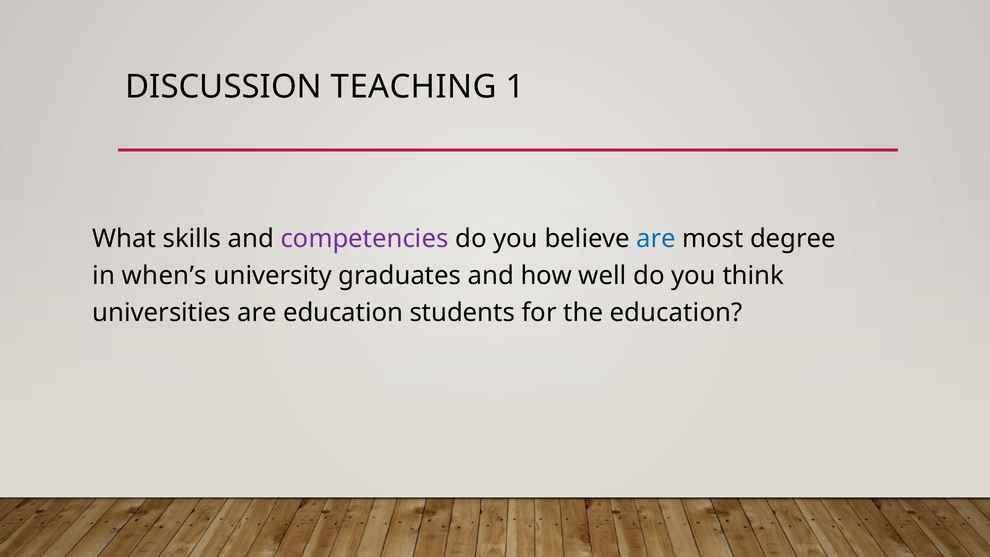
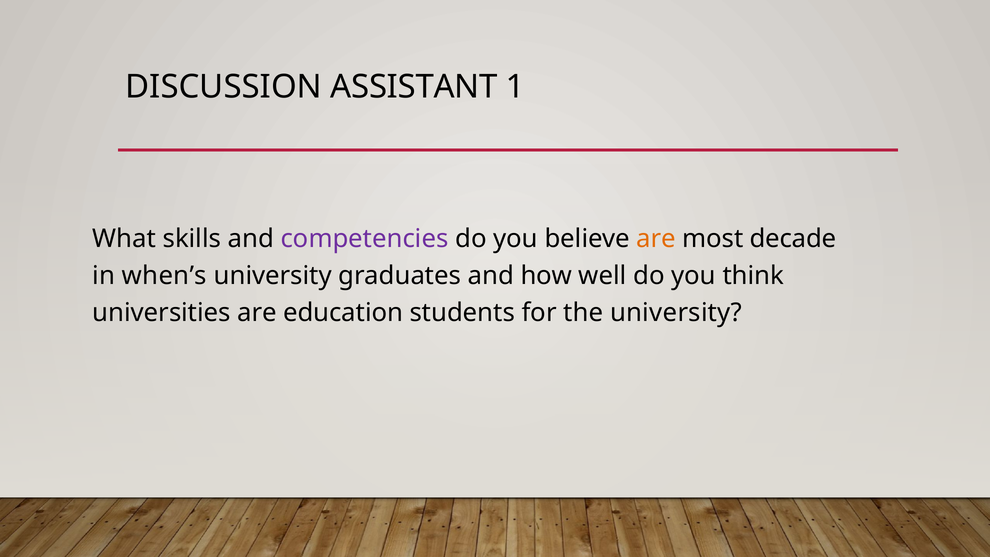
TEACHING: TEACHING -> ASSISTANT (414, 87)
are colour: blue -> orange (656, 239)
degree: degree -> decade (793, 239)
the education: education -> university (676, 313)
